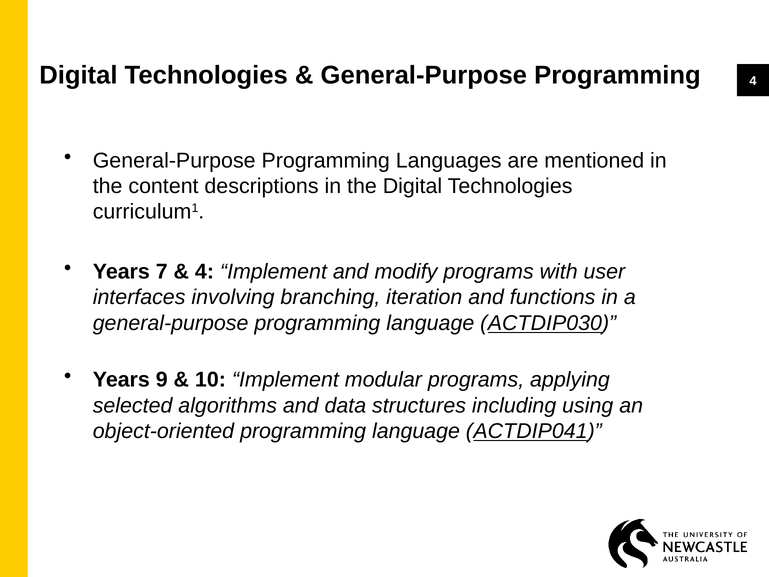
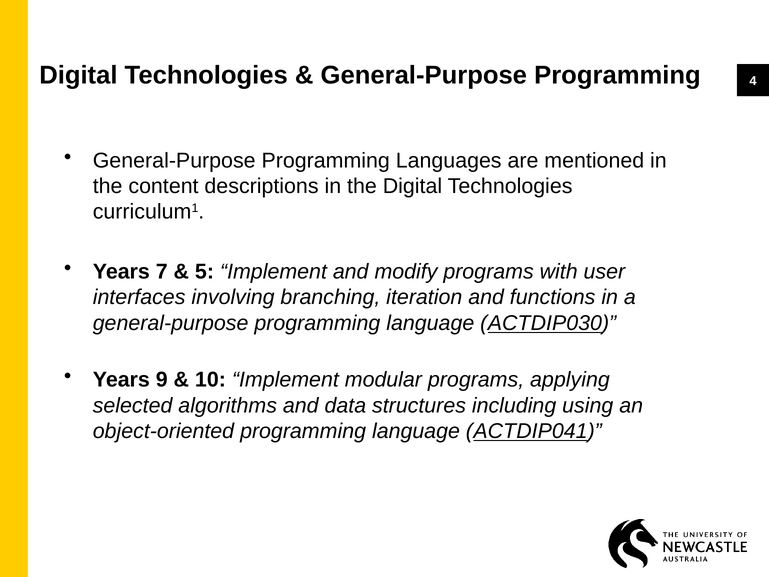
4: 4 -> 5 (205, 272)
